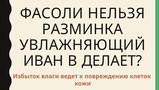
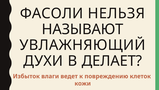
РАЗМИНКА: РАЗМИНКА -> НАЗЫВАЮТ (83, 29)
ИВАН: ИВАН -> ДУХИ (43, 61)
